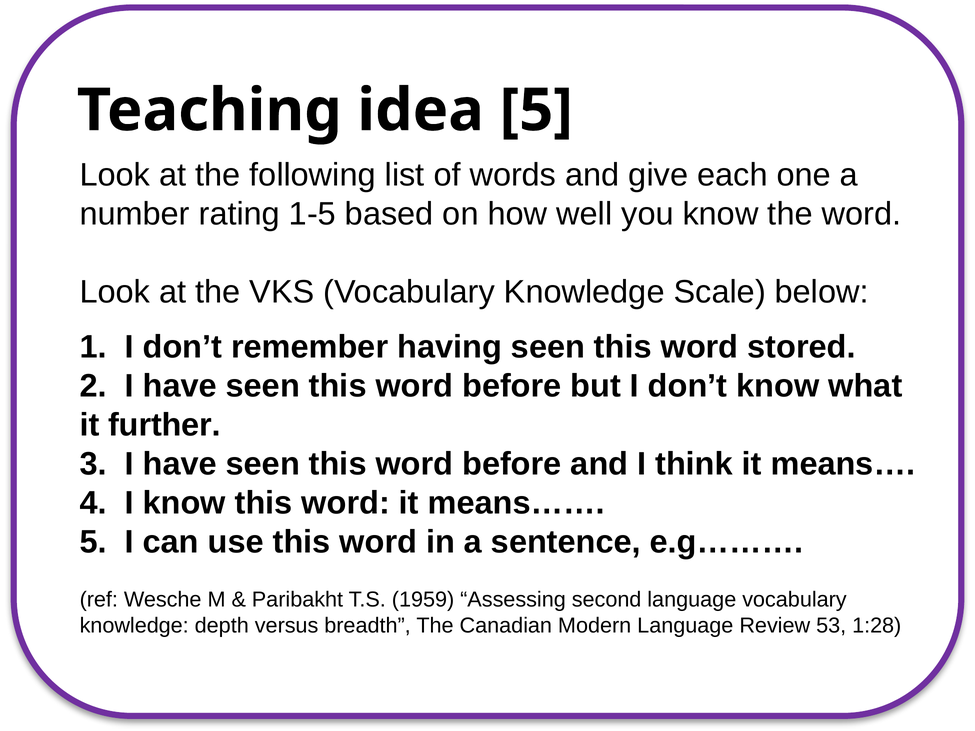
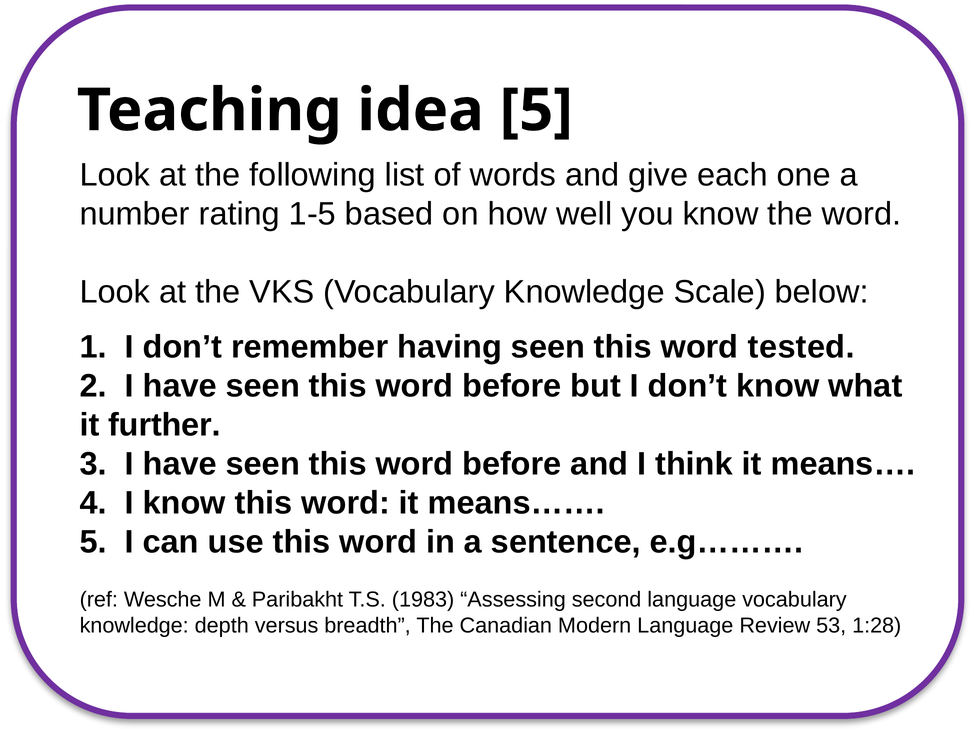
stored: stored -> tested (801, 347)
1959: 1959 -> 1983 (423, 600)
